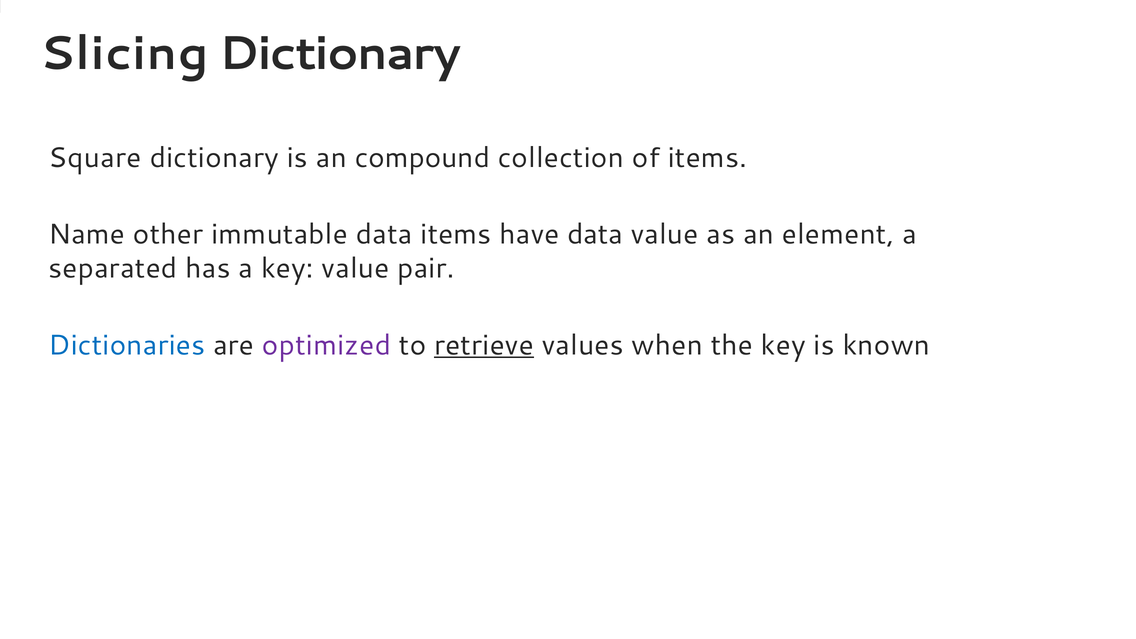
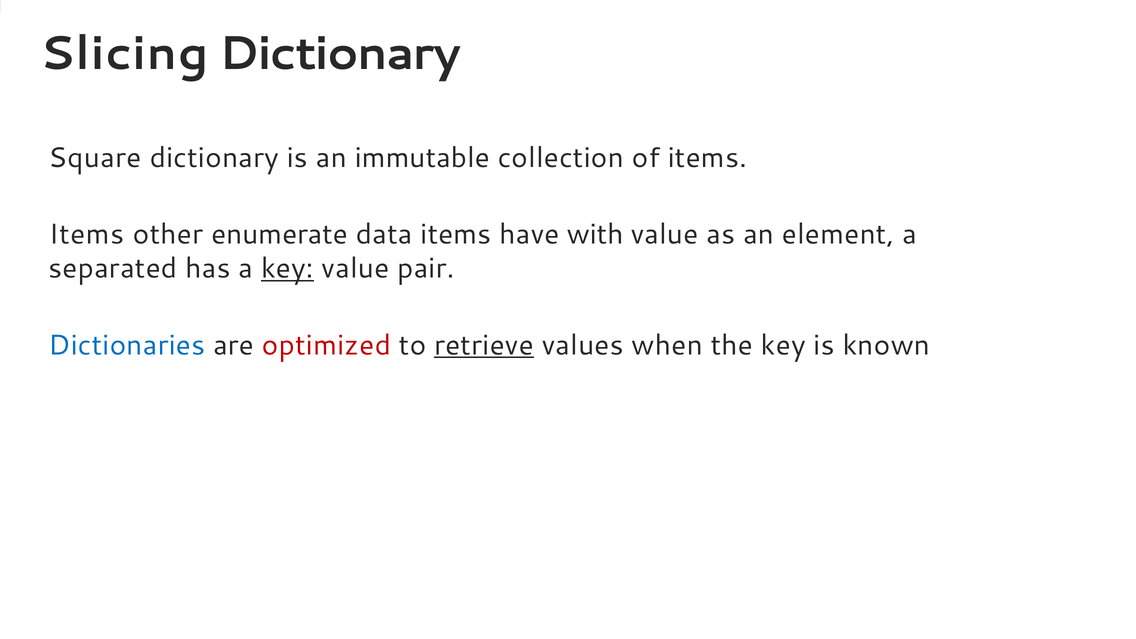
compound: compound -> immutable (422, 158)
Name: Name -> Items (87, 234)
immutable: immutable -> enumerate (280, 234)
have data: data -> with (595, 234)
key underline: none -> present (287, 269)
optimized colour: purple -> red (327, 345)
